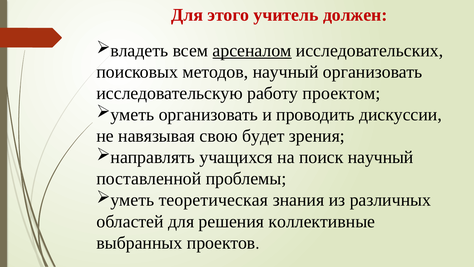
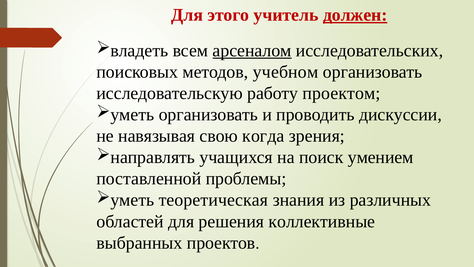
должен underline: none -> present (355, 15)
методов научный: научный -> учебном (286, 72)
будет: будет -> когда (263, 136)
поиск научный: научный -> умением (381, 157)
